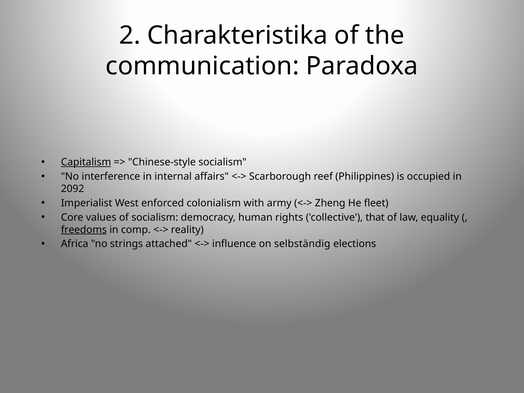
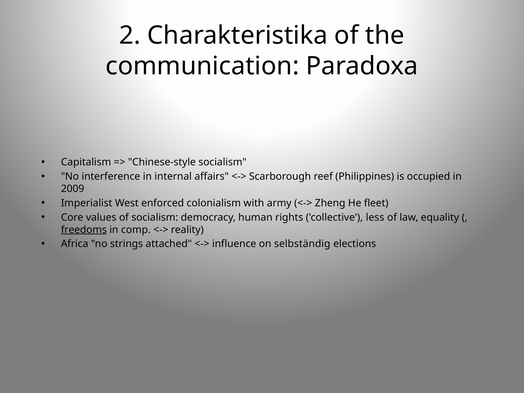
Capitalism underline: present -> none (86, 162)
2092: 2092 -> 2009 (73, 189)
that: that -> less (375, 217)
